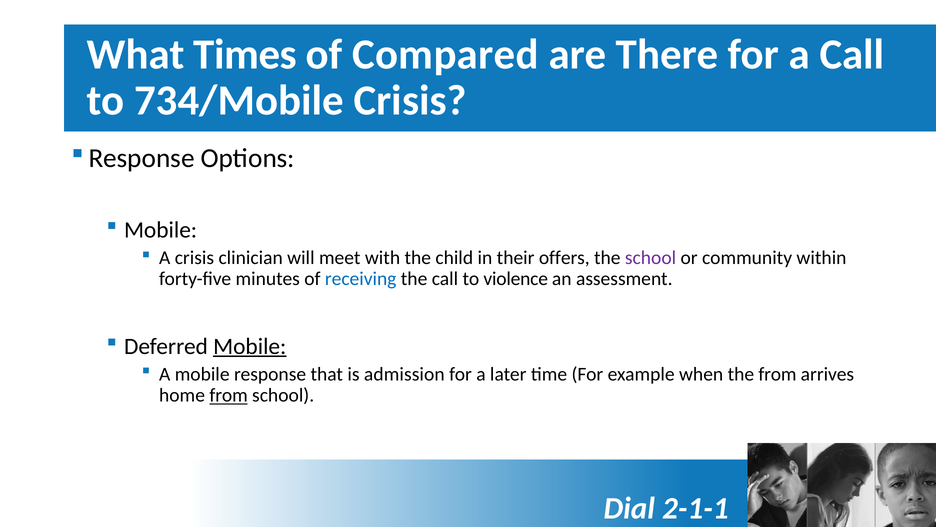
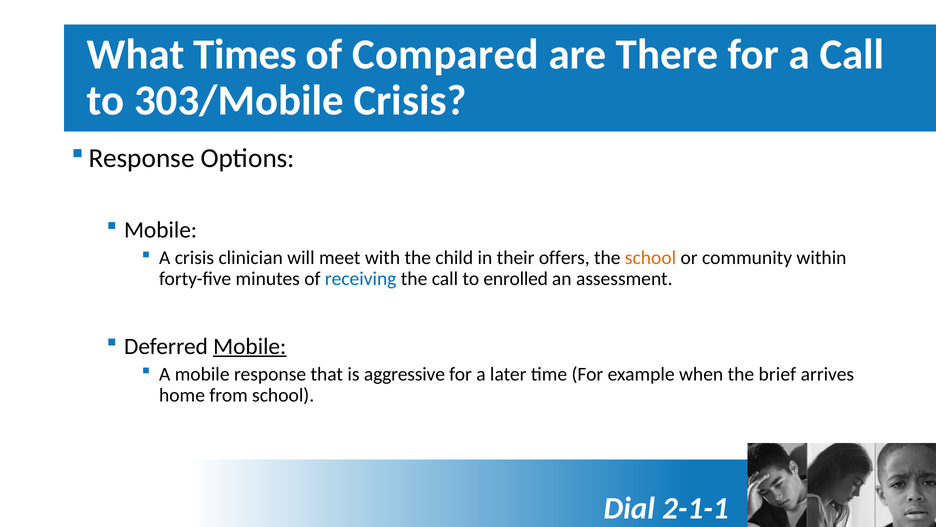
734/Mobile: 734/Mobile -> 303/Mobile (239, 101)
school colour: purple -> orange (651, 258)
violence: violence -> enrolled (516, 279)
admission: admission -> aggressive (404, 374)
the from: from -> brief (777, 374)
from underline: present -> none (229, 395)
